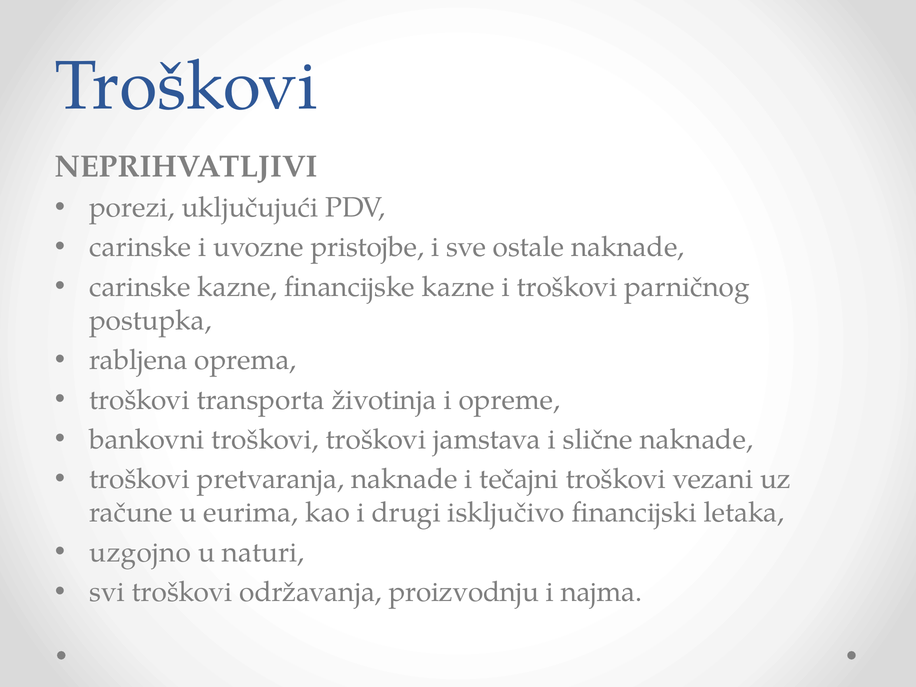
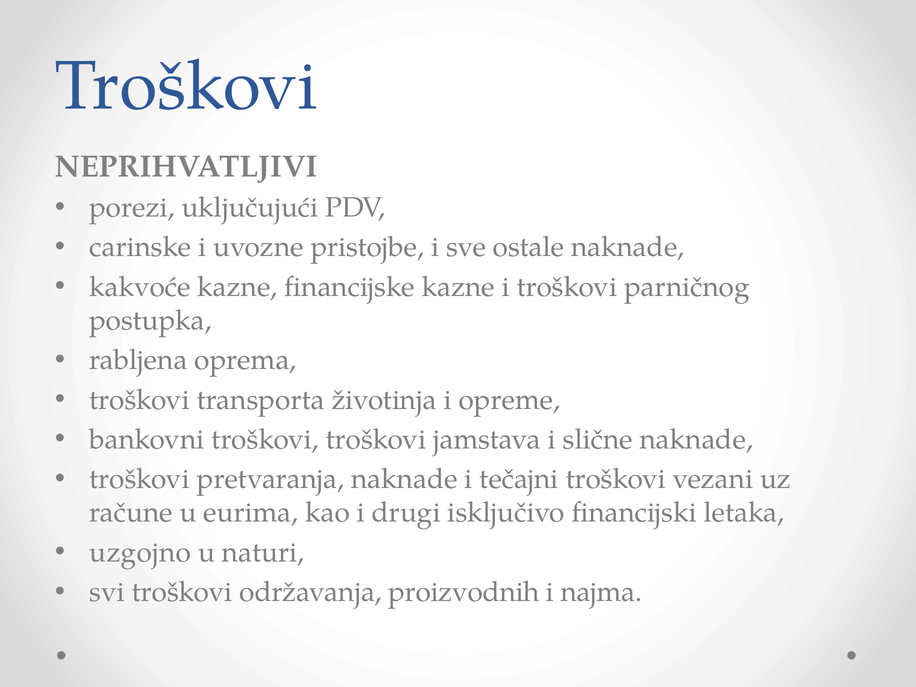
carinske: carinske -> kakvoće (140, 287)
proizvodnju: proizvodnju -> proizvodnih (464, 592)
